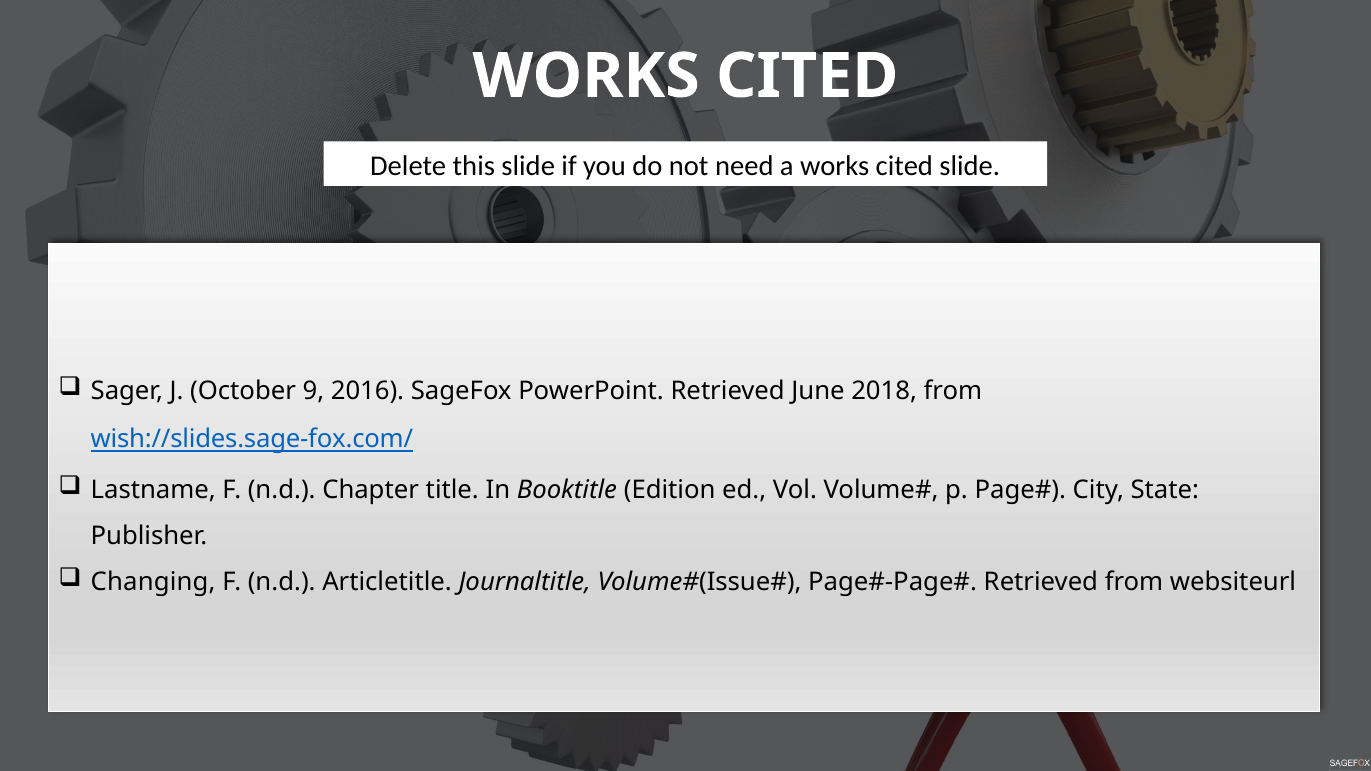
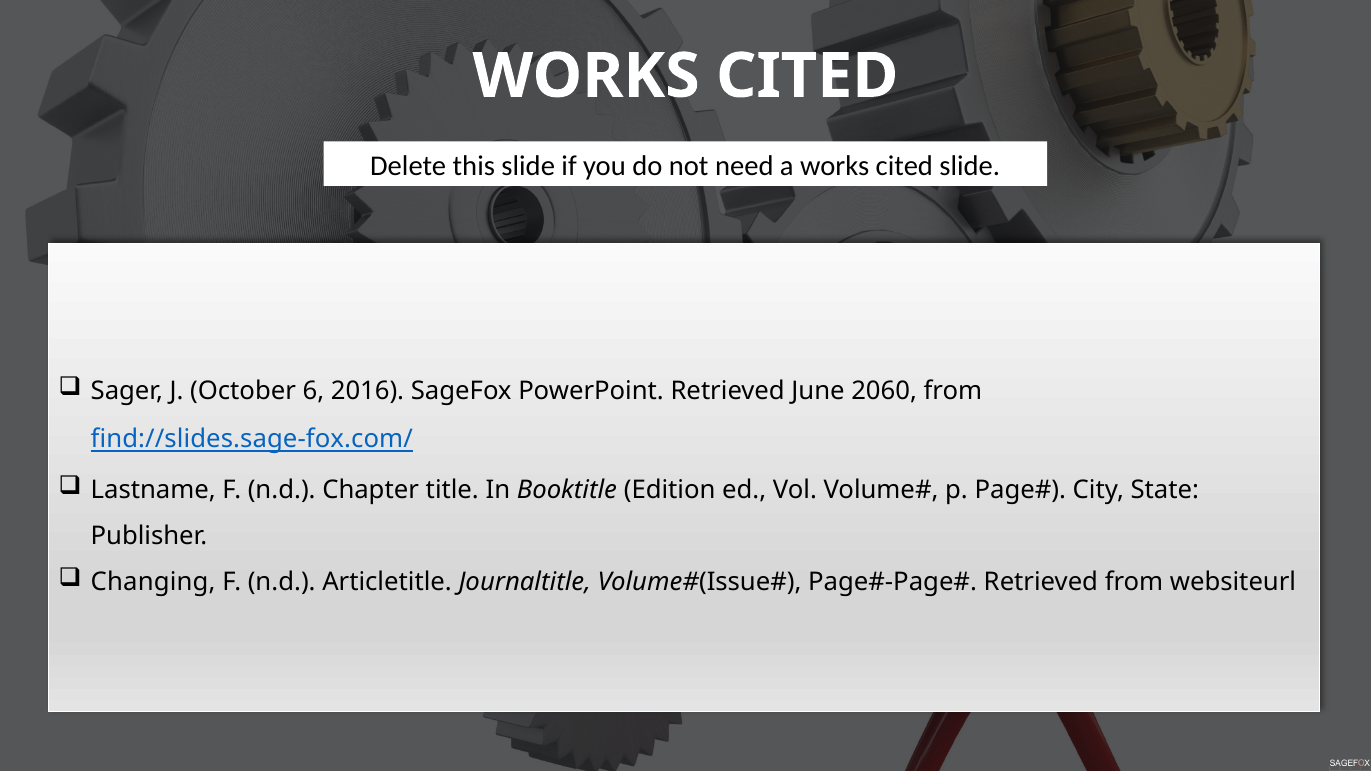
9: 9 -> 6 (313, 391)
2018: 2018 -> 2060 (884, 391)
wish://slides.sage-fox.com/: wish://slides.sage-fox.com/ -> find://slides.sage-fox.com/ (252, 440)
